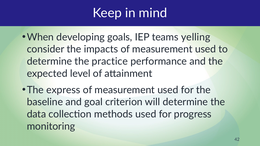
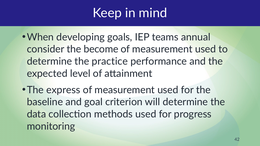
yelling: yelling -> annual (196, 37)
impacts: impacts -> become (101, 49)
